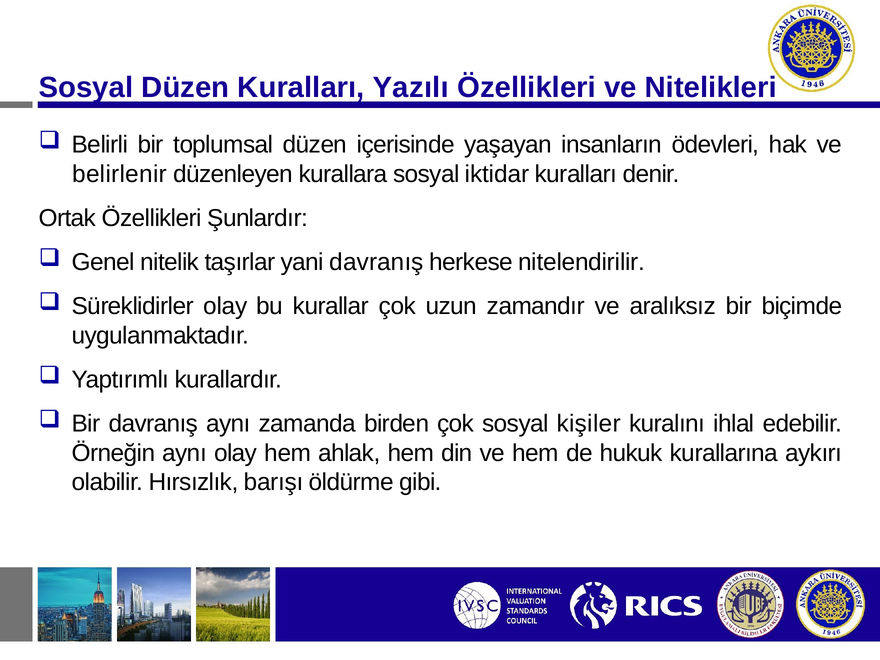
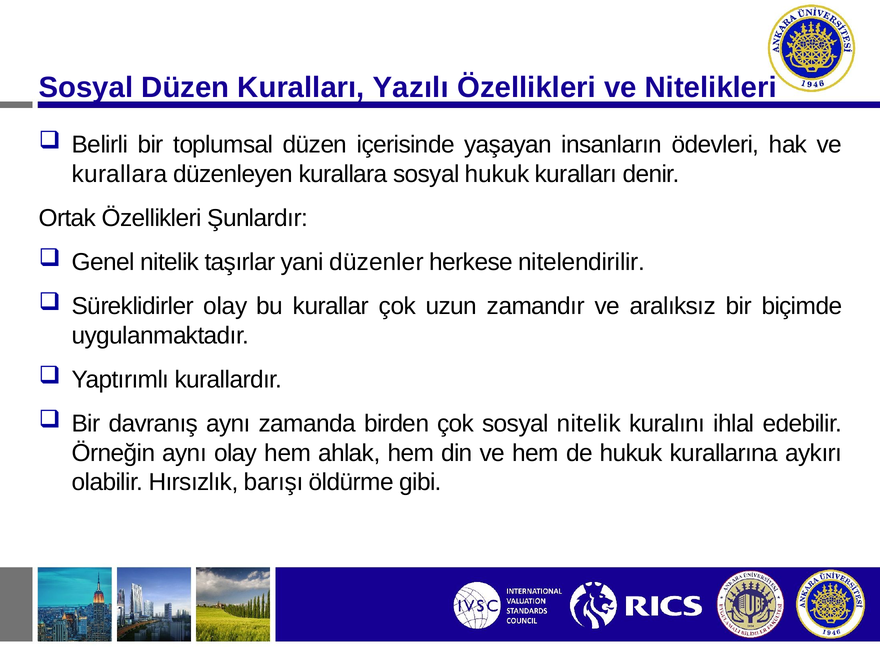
belirlenir: belirlenir -> kurallara (120, 174)
sosyal iktidar: iktidar -> hukuk (497, 174)
yani davranış: davranış -> düzenler (377, 262)
sosyal kişiler: kişiler -> nitelik (589, 424)
